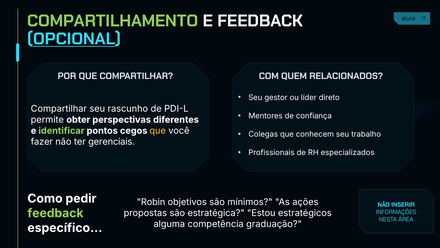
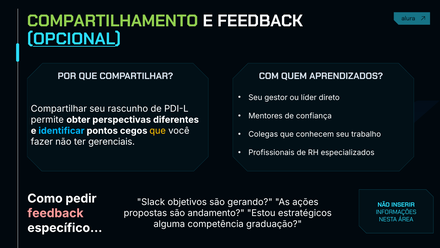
RELACIONADOS: RELACIONADOS -> APRENDIZADOS (346, 76)
identificar colour: light green -> light blue (61, 130)
Robin: Robin -> Slack (151, 202)
mínimos: mínimos -> gerando (250, 202)
feedback colour: light green -> pink (55, 213)
estratégica: estratégica -> andamento (216, 213)
